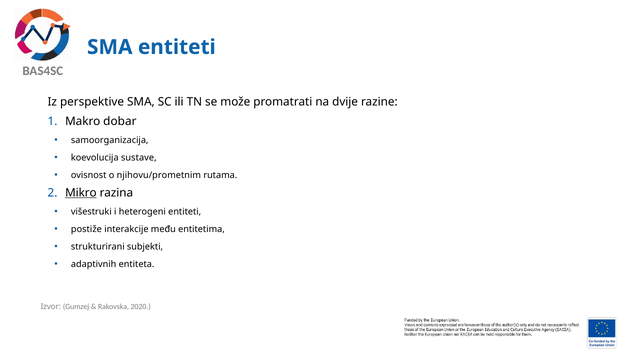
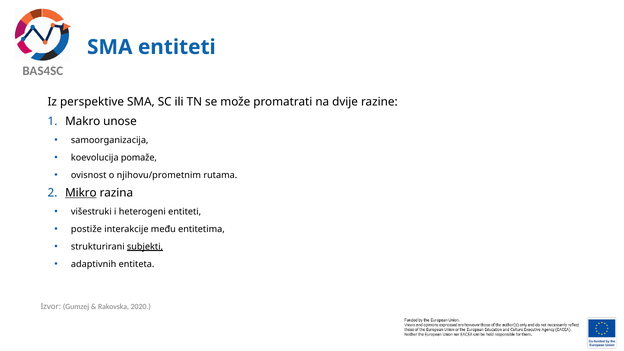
dobar: dobar -> unose (120, 121)
sustave: sustave -> pomaže (139, 158)
subjekti underline: none -> present (145, 247)
